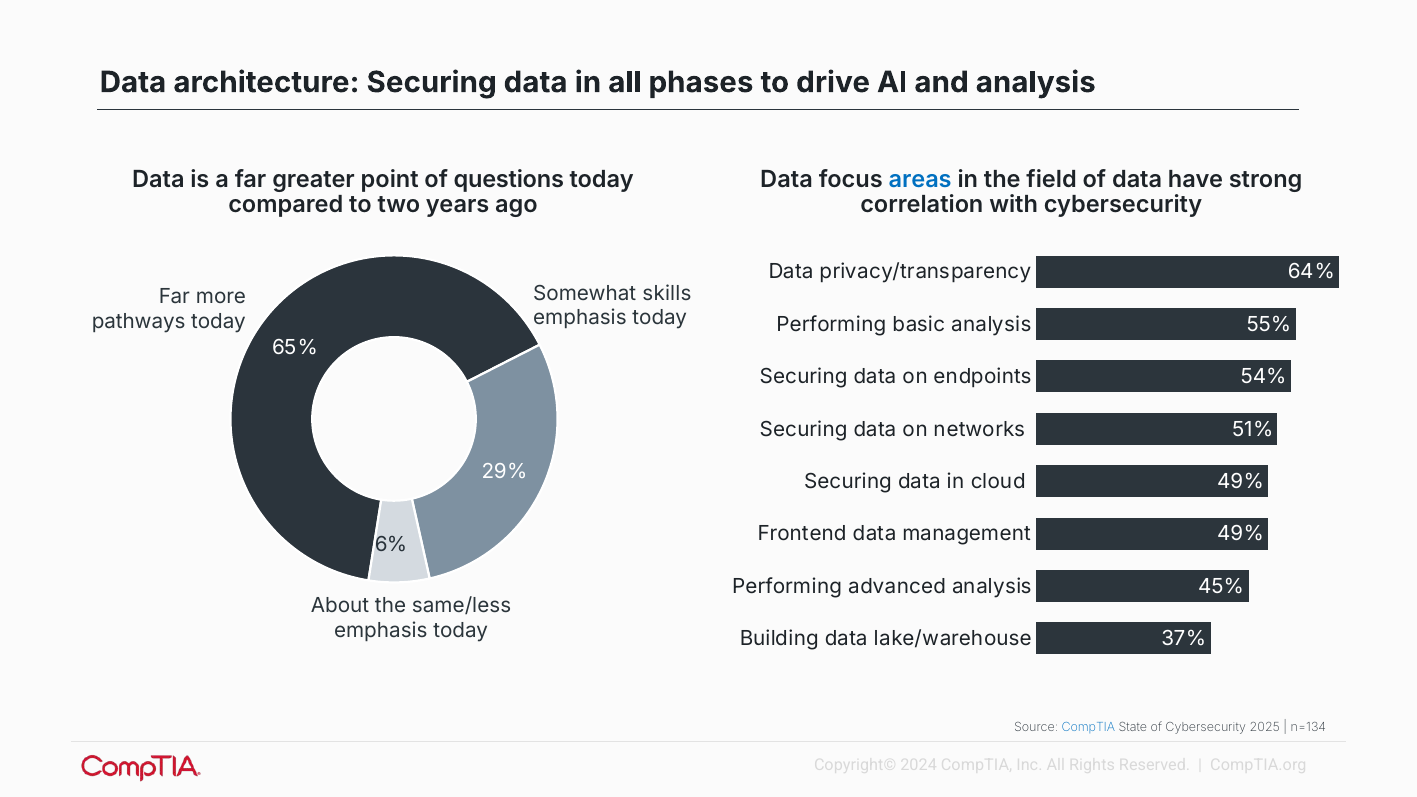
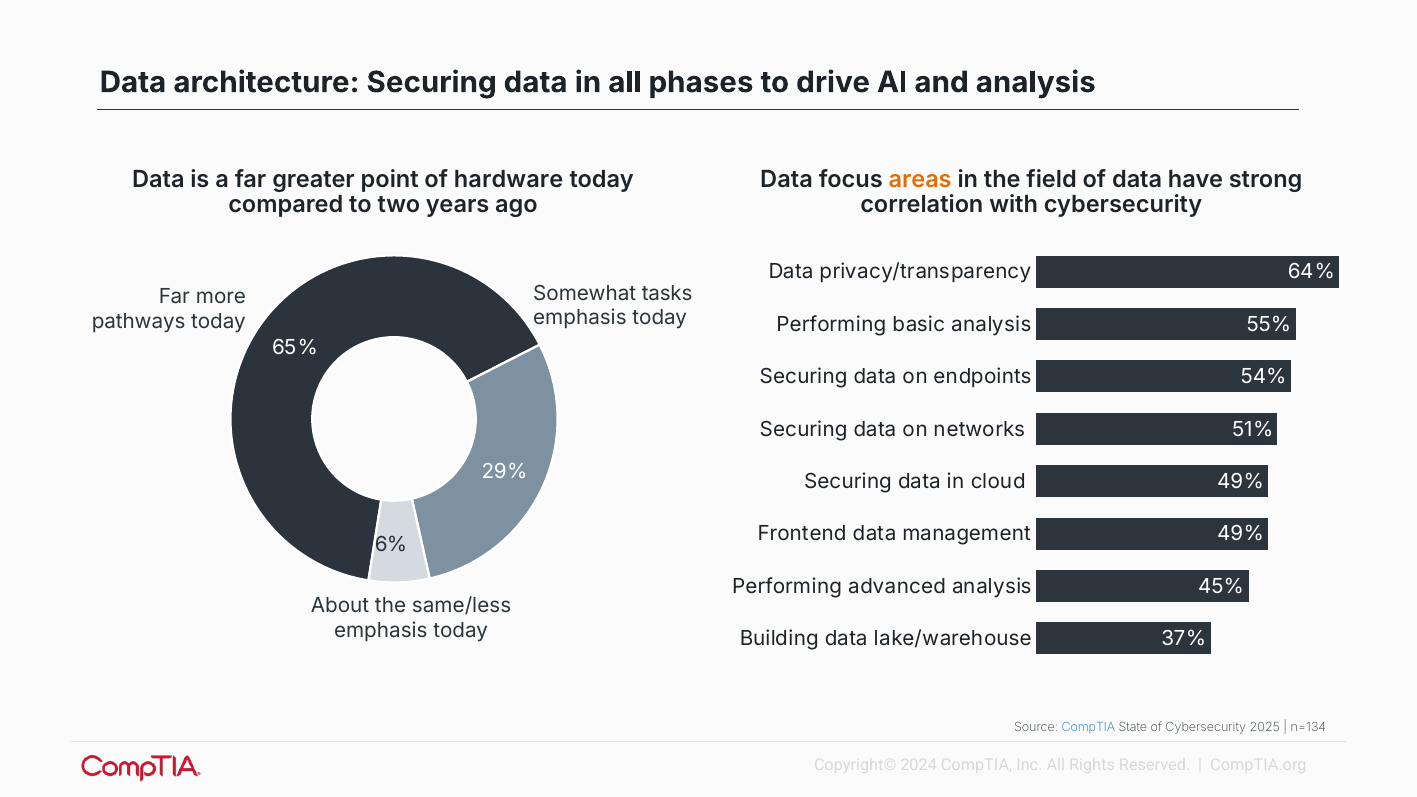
questions: questions -> hardware (509, 180)
areas colour: blue -> orange (920, 180)
skills: skills -> tasks (667, 293)
